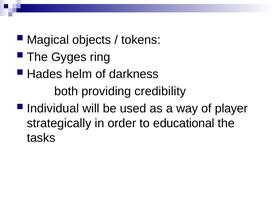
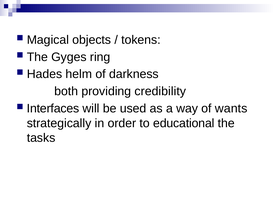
Individual: Individual -> Interfaces (53, 108)
player: player -> wants (231, 108)
